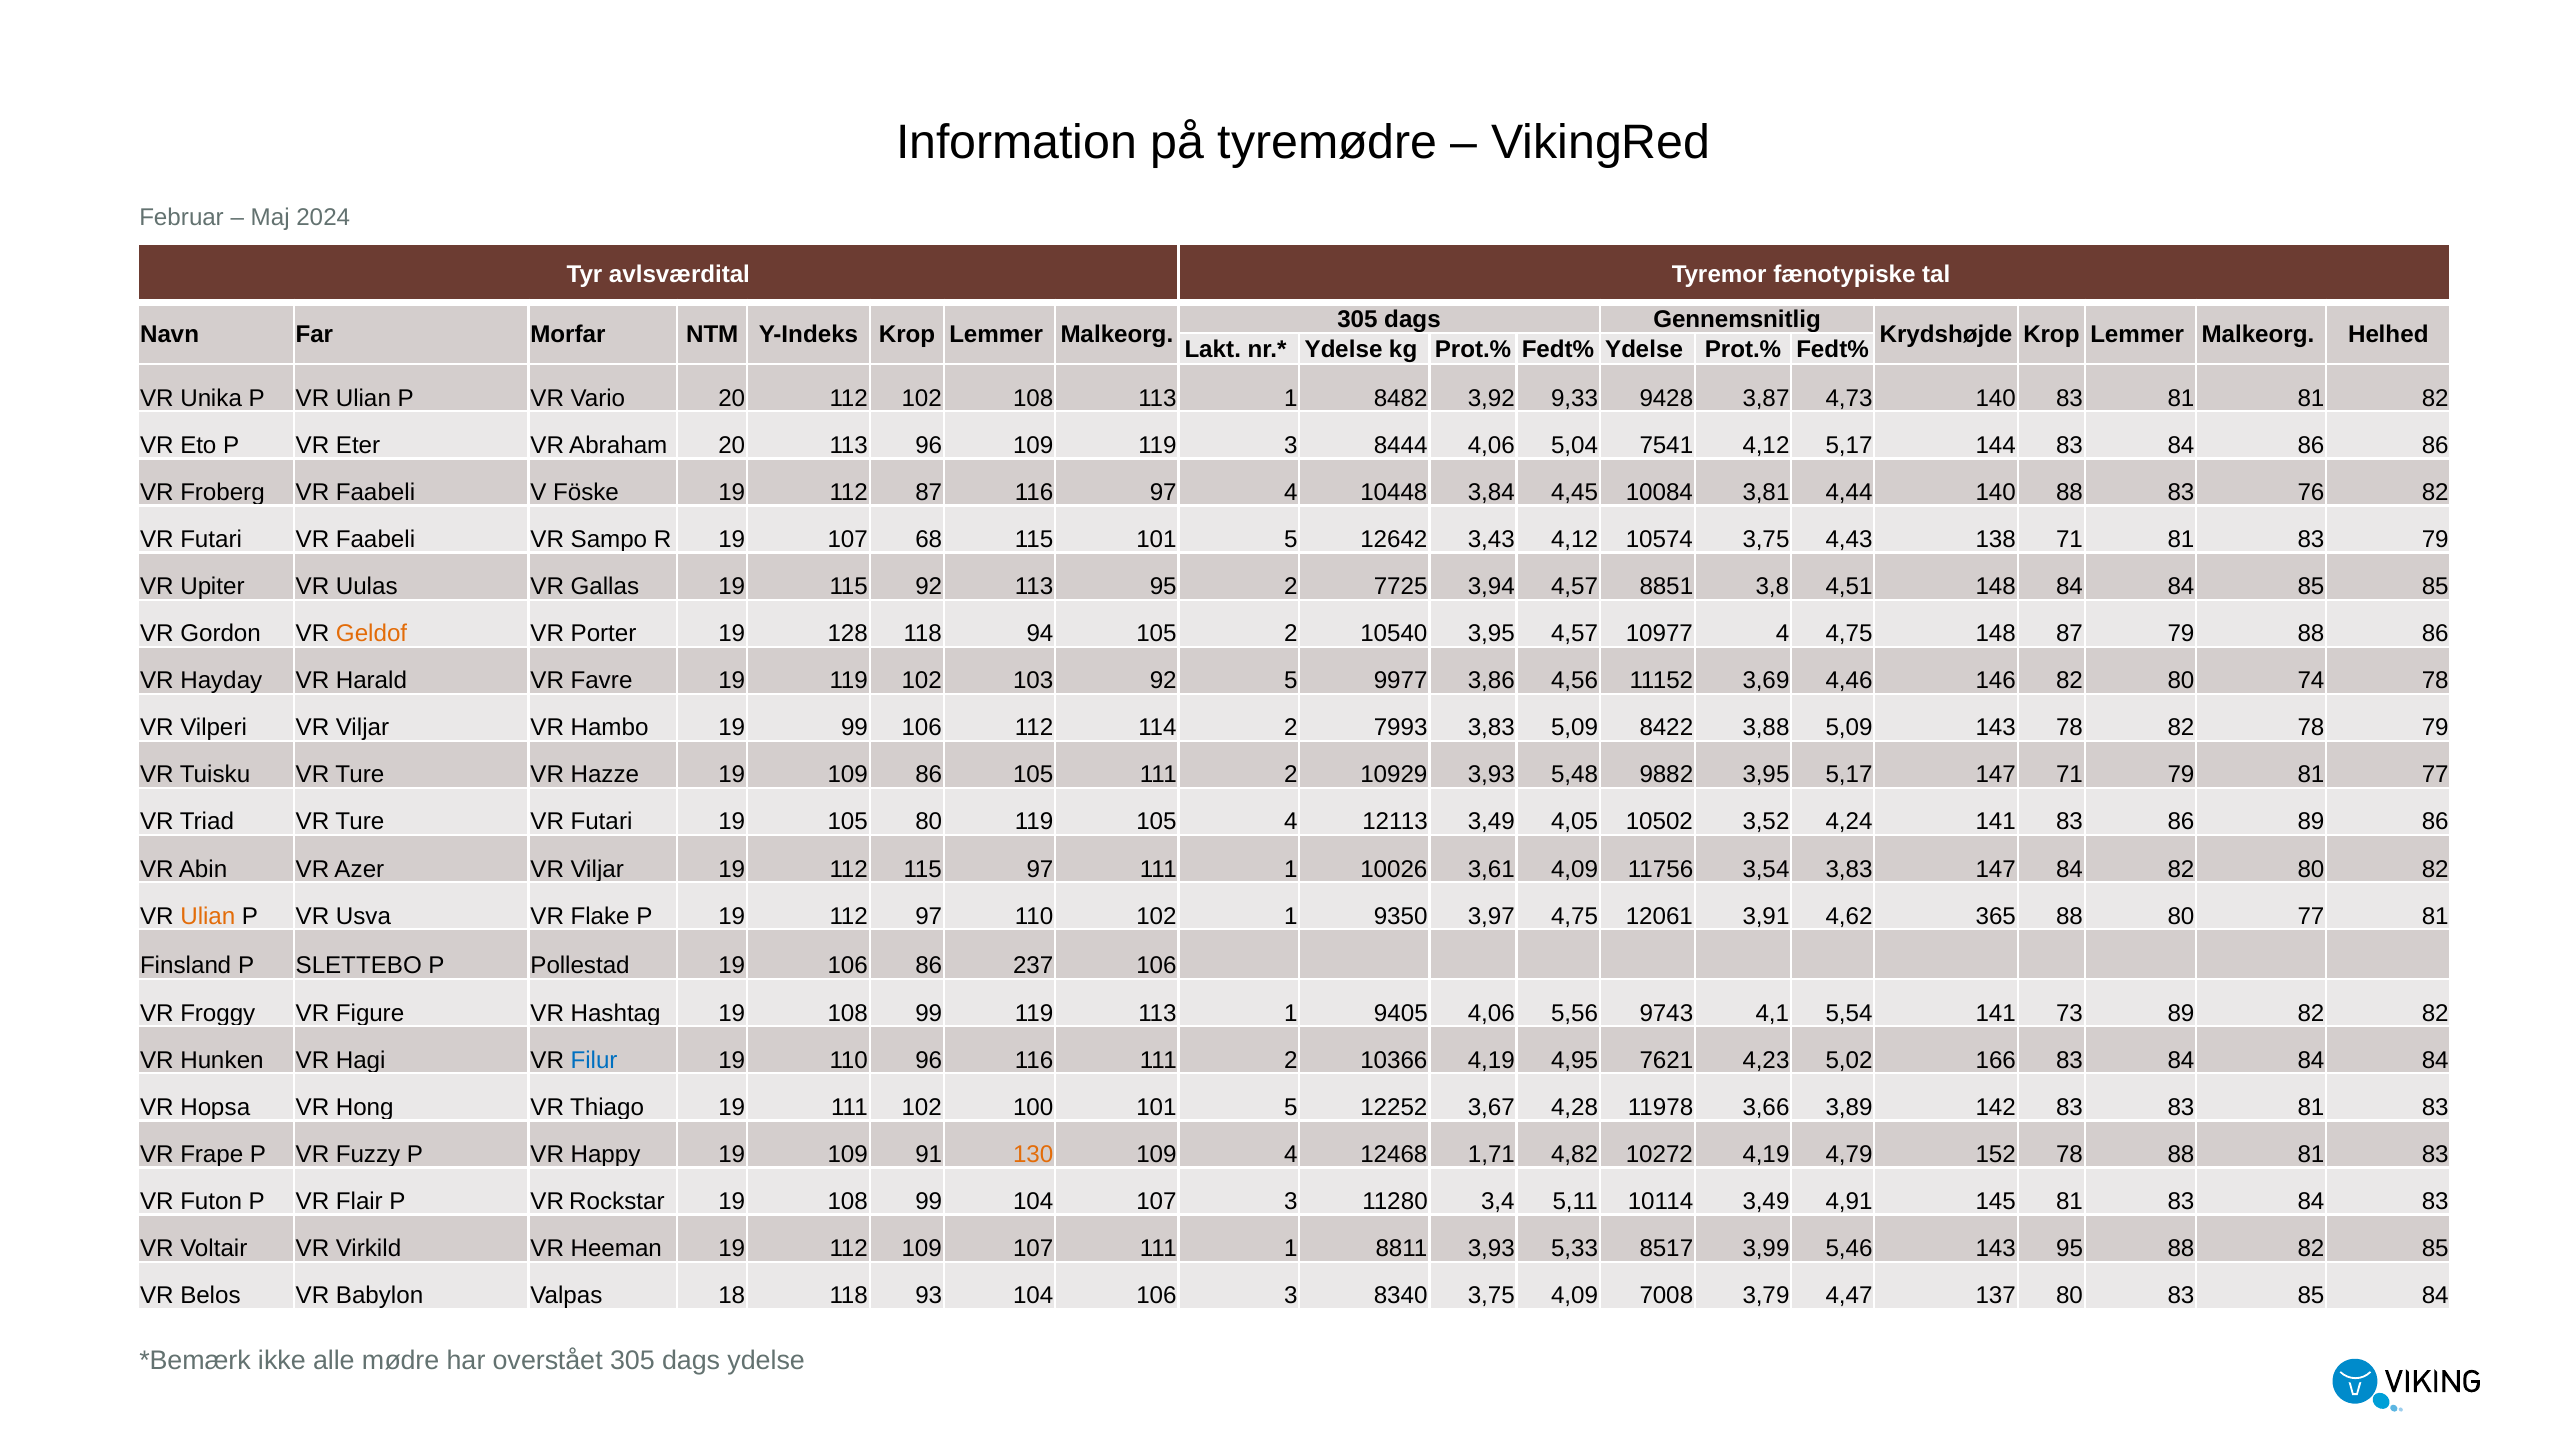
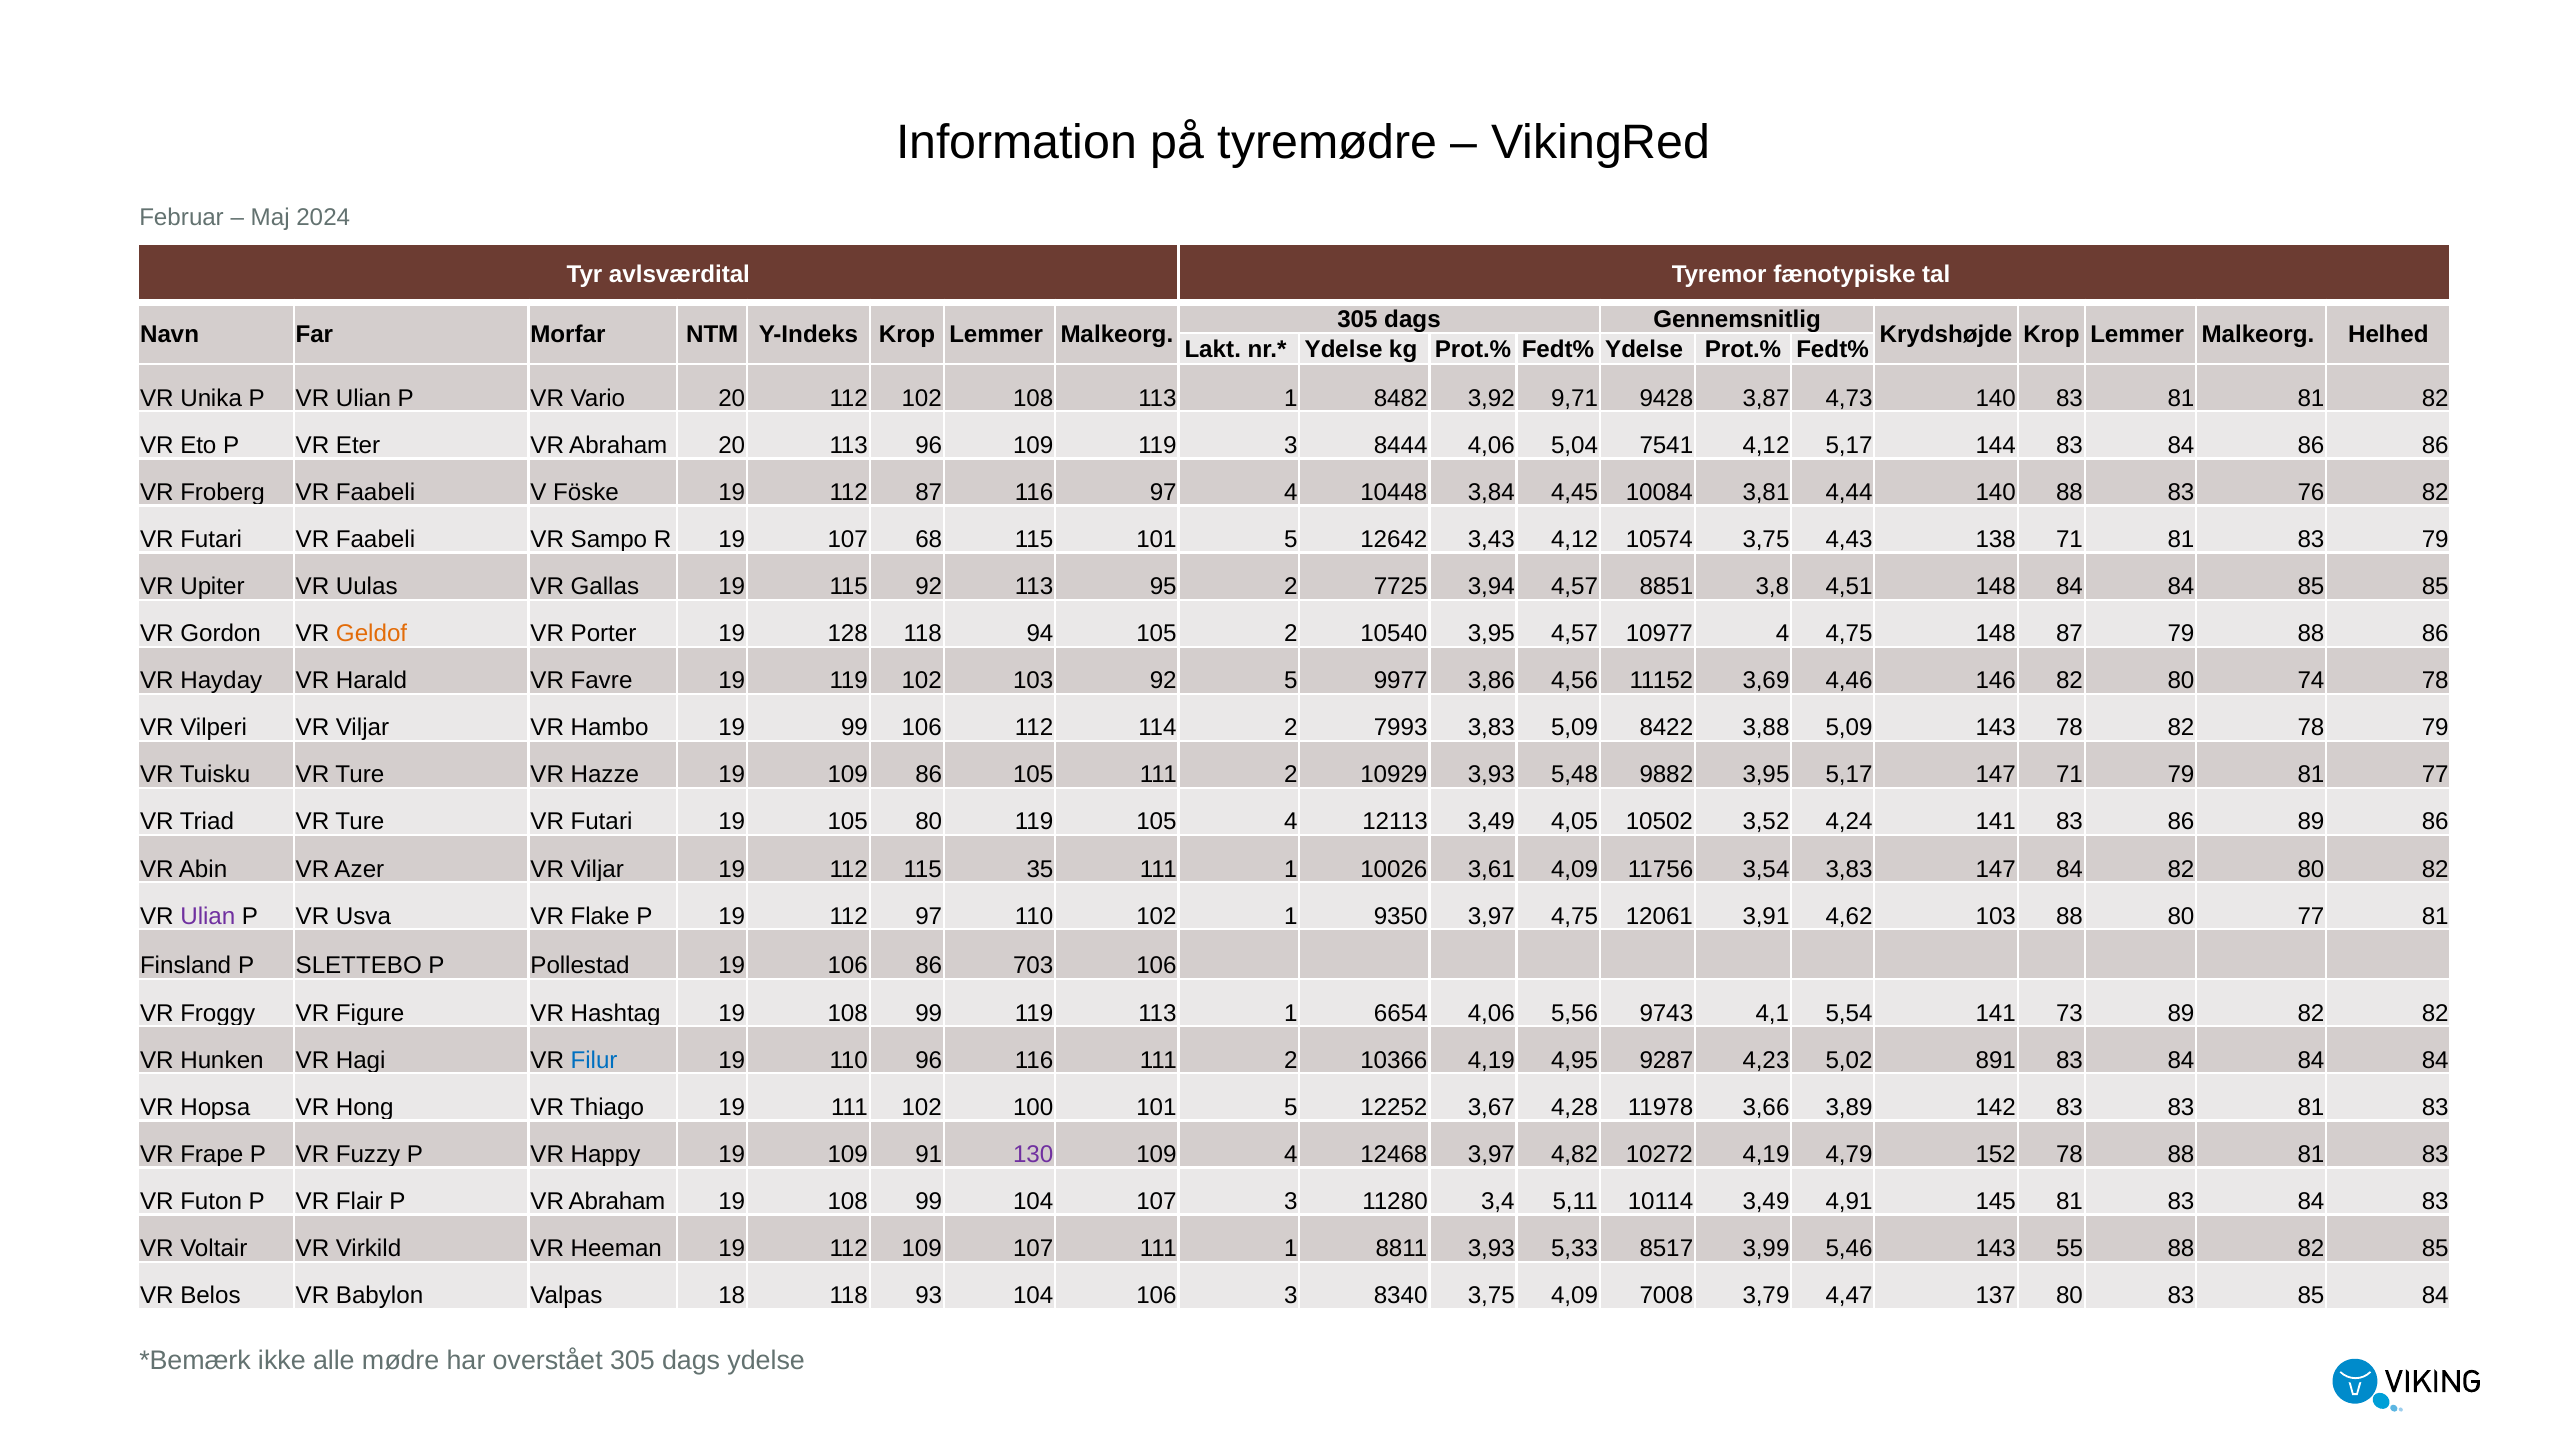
9,33: 9,33 -> 9,71 (1575, 398)
115 97: 97 -> 35 (1040, 869)
Ulian colour: orange -> purple (208, 916)
4,62 365: 365 -> 103 (1996, 916)
237: 237 -> 703 (1033, 966)
9405: 9405 -> 6654 (1401, 1013)
7621: 7621 -> 9287 (1666, 1060)
166: 166 -> 891 (1996, 1060)
130 colour: orange -> purple (1033, 1154)
12468 1,71: 1,71 -> 3,97 (1491, 1154)
P VR Rockstar: Rockstar -> Abraham (617, 1201)
143 95: 95 -> 55 (2070, 1248)
